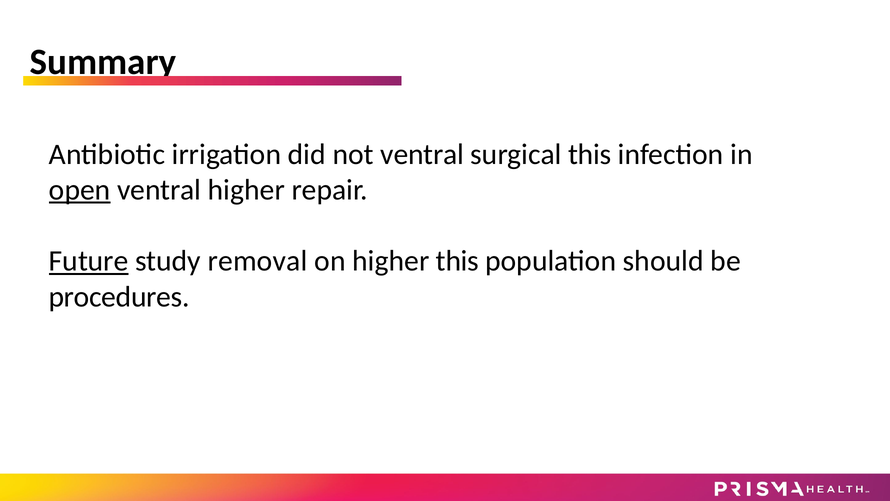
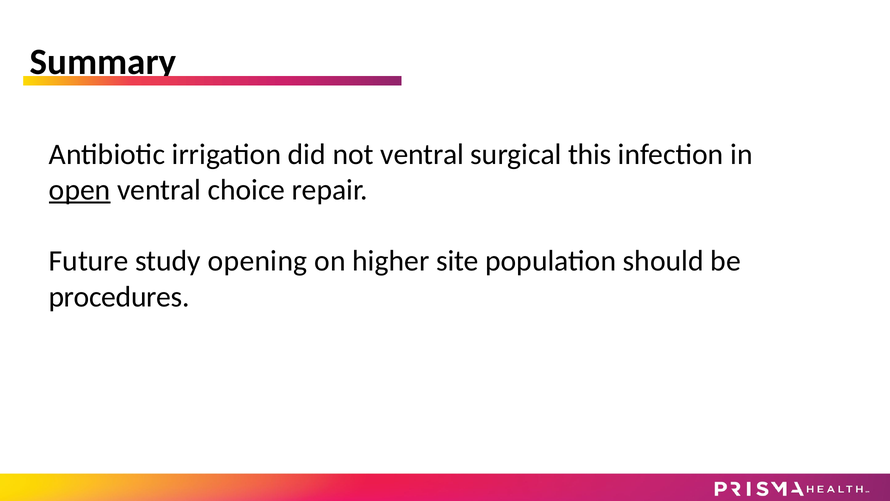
ventral higher: higher -> choice (246, 190)
Future underline: present -> none (89, 261)
removal: removal -> opening (258, 261)
higher this: this -> site (457, 261)
